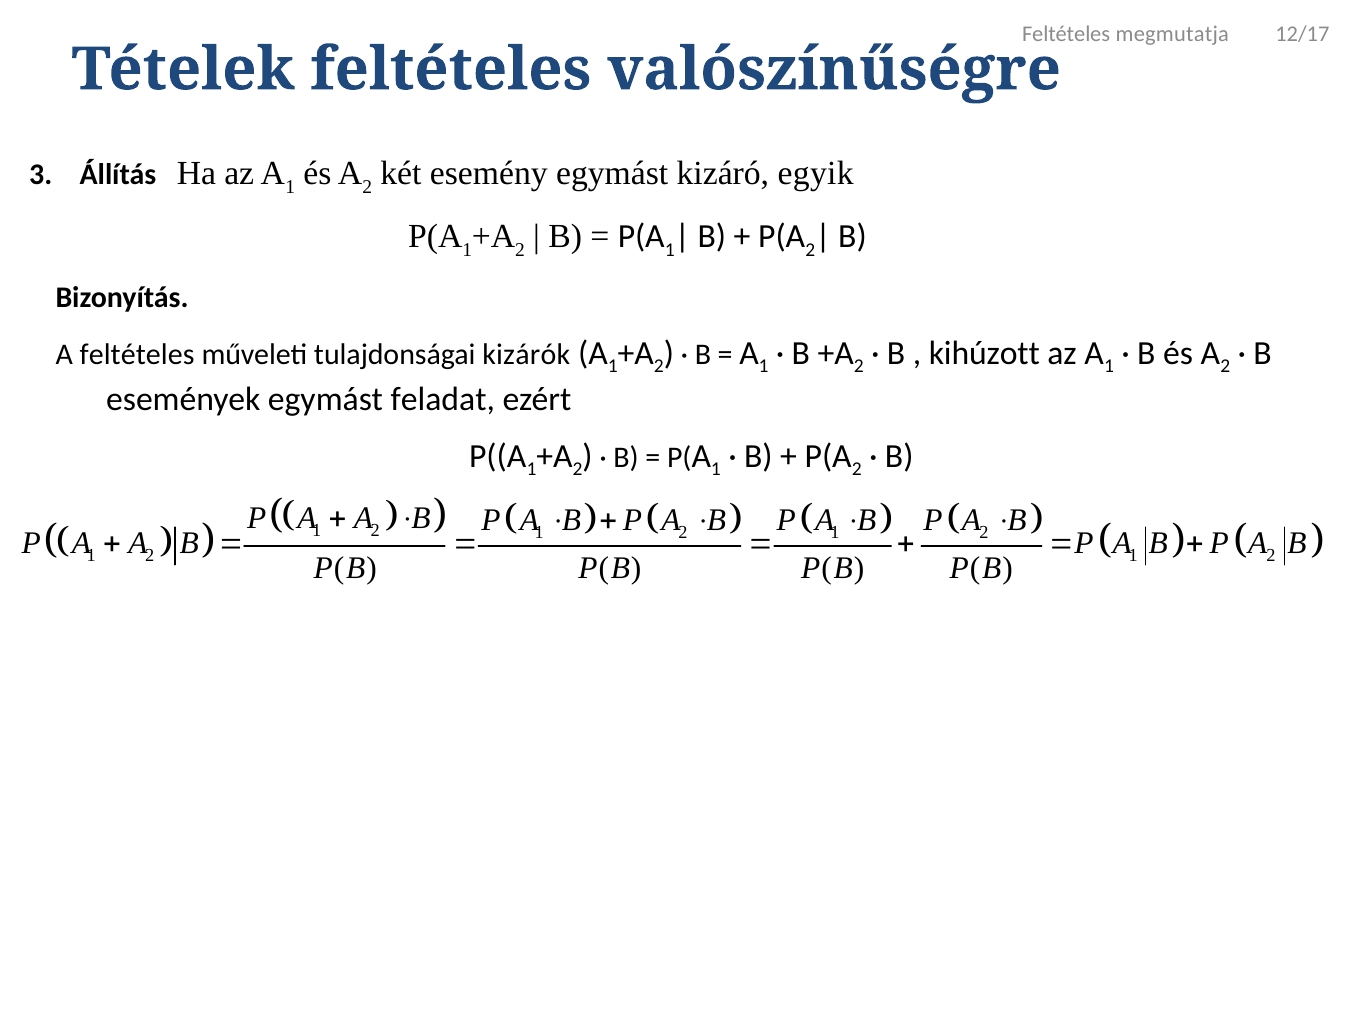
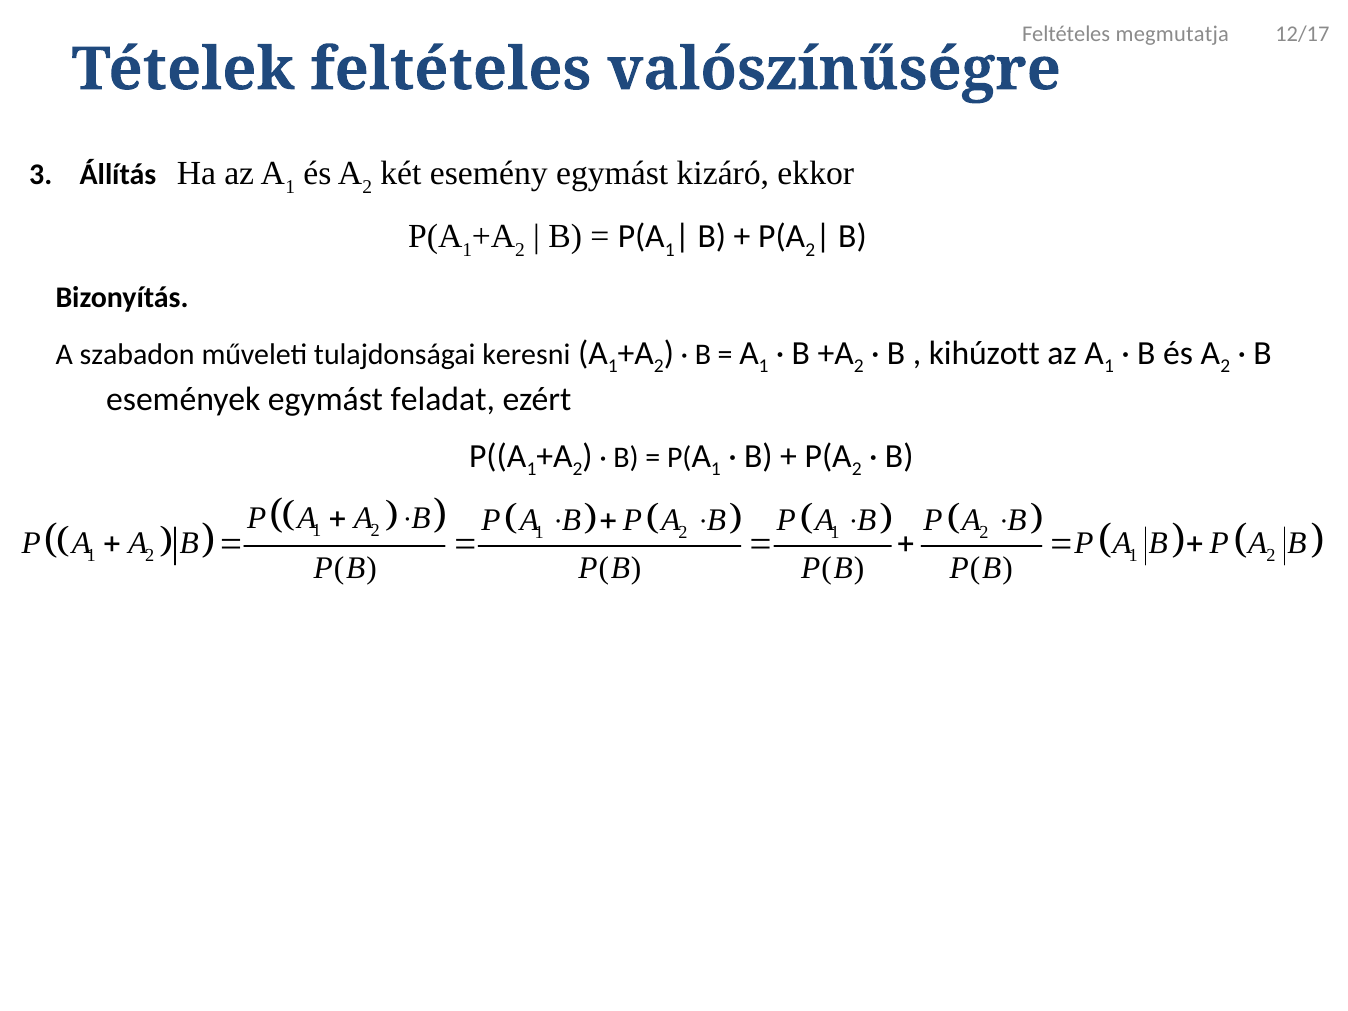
egyik: egyik -> ekkor (816, 174)
A feltételes: feltételes -> szabadon (137, 354)
kizárók: kizárók -> keresni (526, 354)
